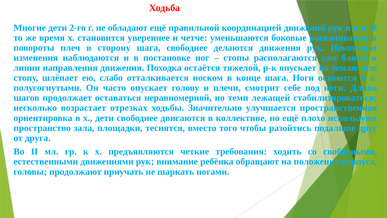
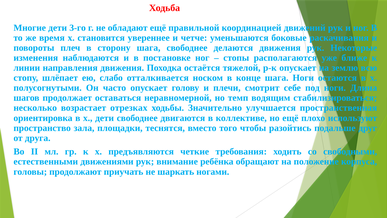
2-го: 2-го -> 3-го (78, 28)
лежащей: лежащей -> водящим (271, 98)
